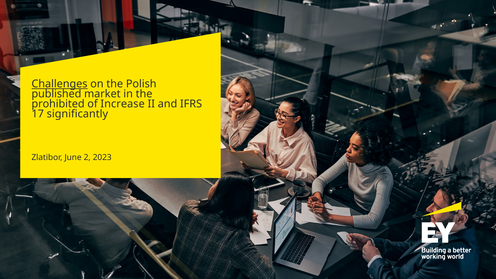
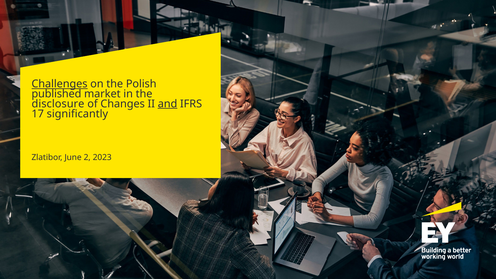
prohibited: prohibited -> disclosure (58, 104)
Increase: Increase -> Changes (123, 104)
and underline: none -> present (168, 104)
